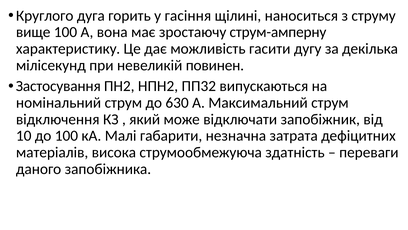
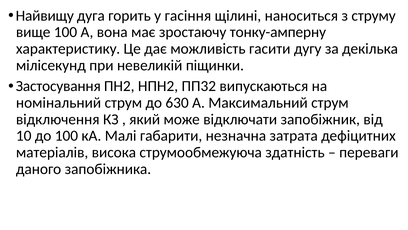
Круглого: Круглого -> Найвищу (45, 16)
струм-амперну: струм-амперну -> тонку-амперну (278, 32)
повинен: повинен -> піщинки (215, 65)
